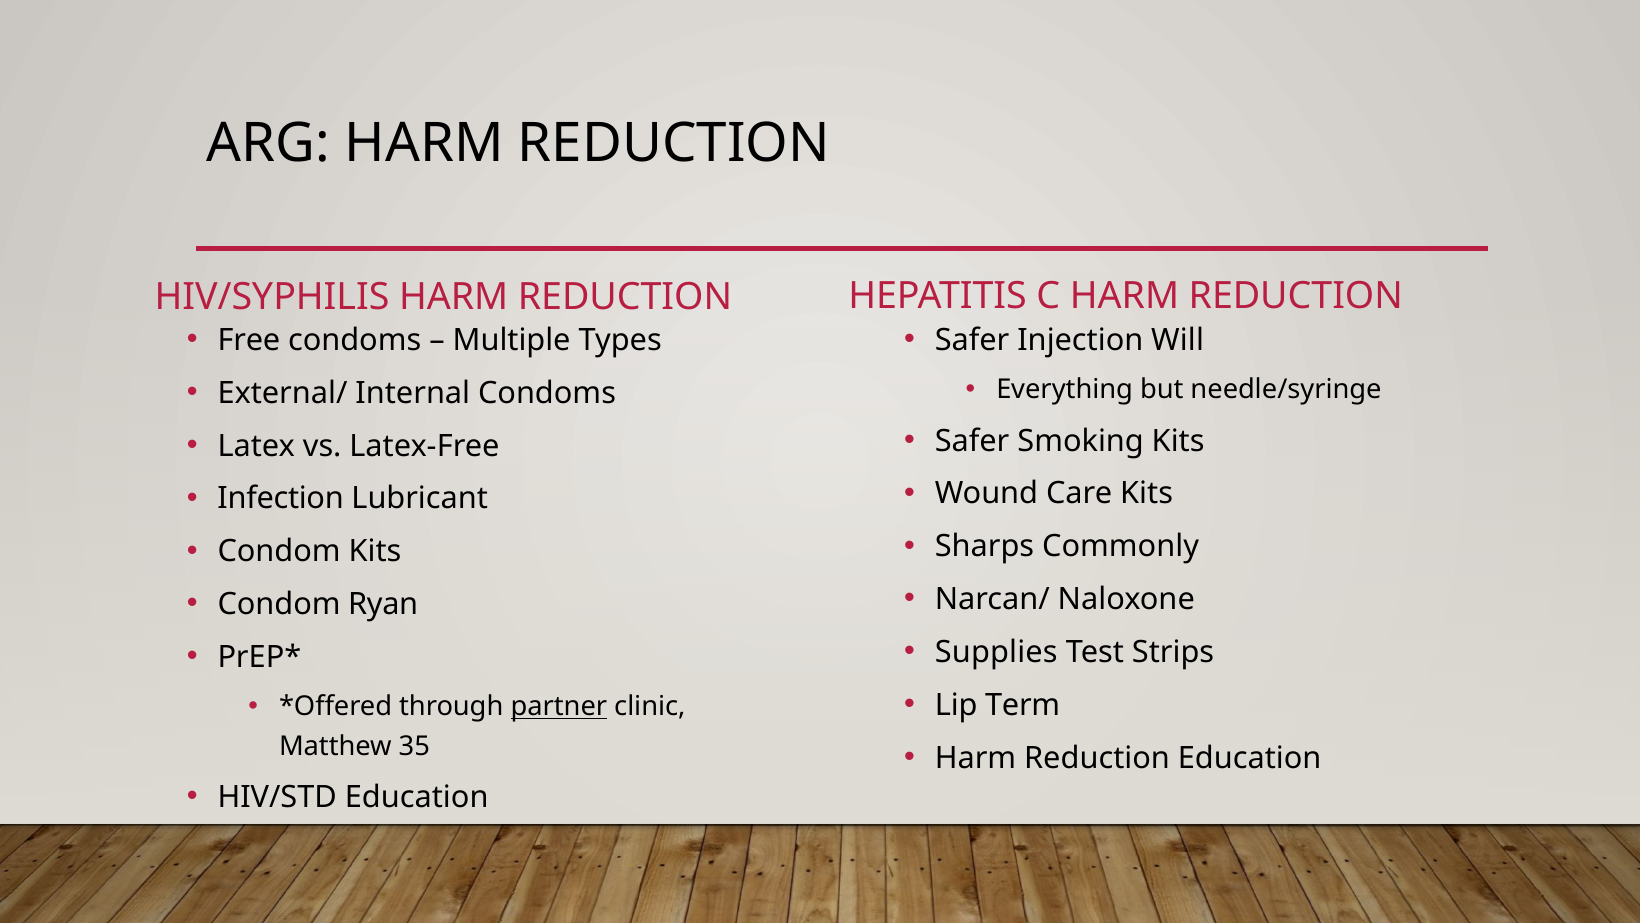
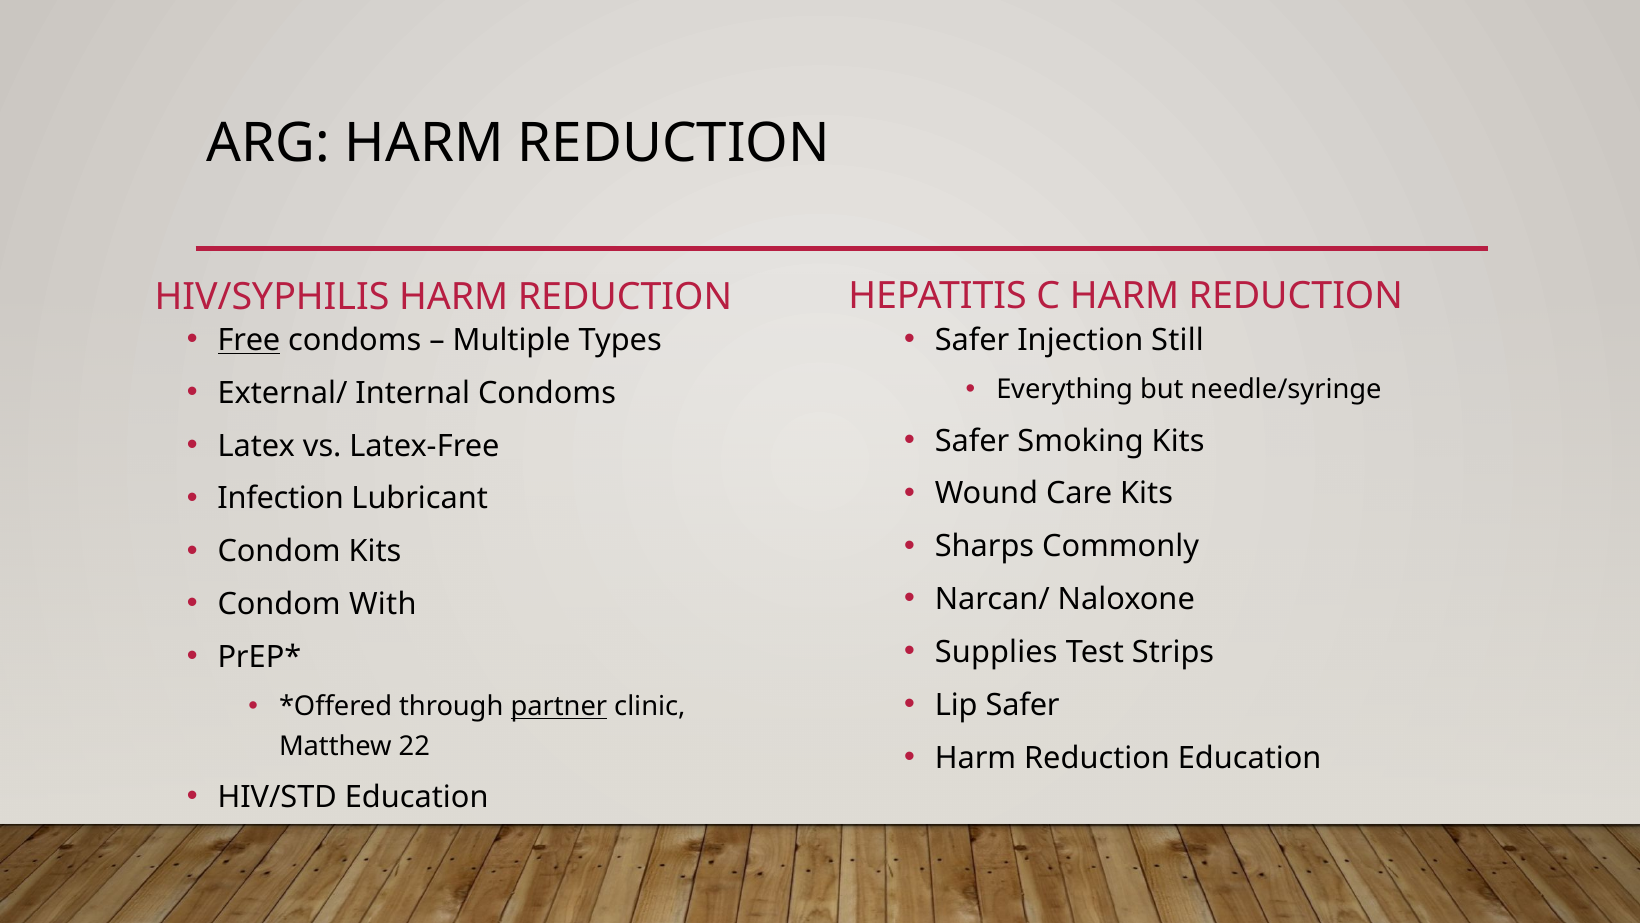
Free underline: none -> present (249, 340)
Will: Will -> Still (1178, 340)
Ryan: Ryan -> With (383, 604)
Lip Term: Term -> Safer (1023, 705)
35: 35 -> 22 (414, 746)
